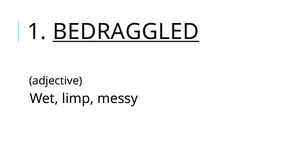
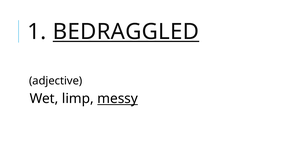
messy underline: none -> present (118, 98)
